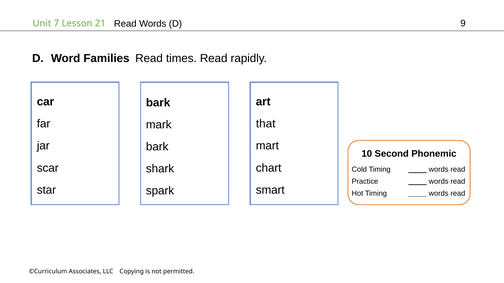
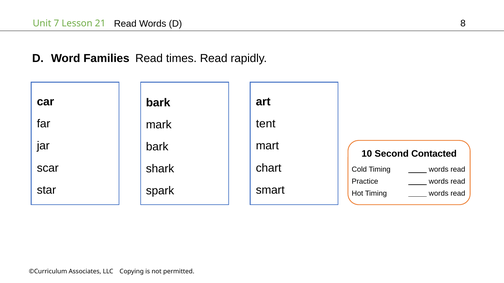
9: 9 -> 8 (463, 23)
that: that -> tent (266, 124)
Phonemic: Phonemic -> Contacted (434, 154)
